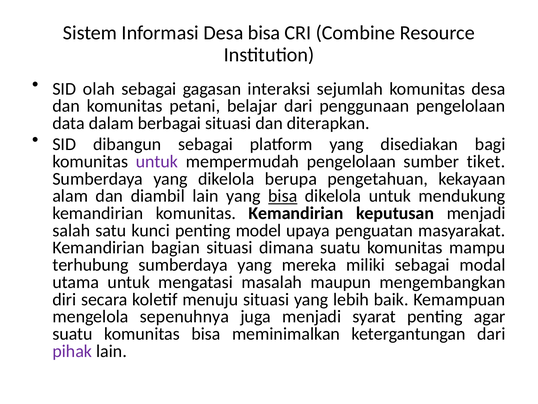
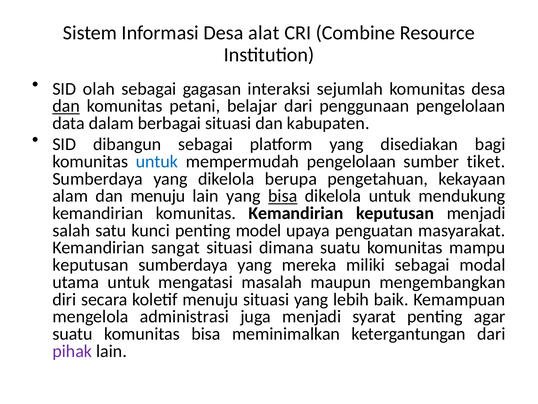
Desa bisa: bisa -> alat (264, 33)
dan underline: none -> present (66, 106)
diterapkan: diterapkan -> kabupaten (328, 123)
untuk colour: purple -> blue (157, 161)
dan diambil: diambil -> menuju (158, 196)
bagian: bagian -> sangat (175, 247)
terhubung: terhubung -> keputusan (91, 265)
sepenuhnya: sepenuhnya -> administrasi (184, 316)
